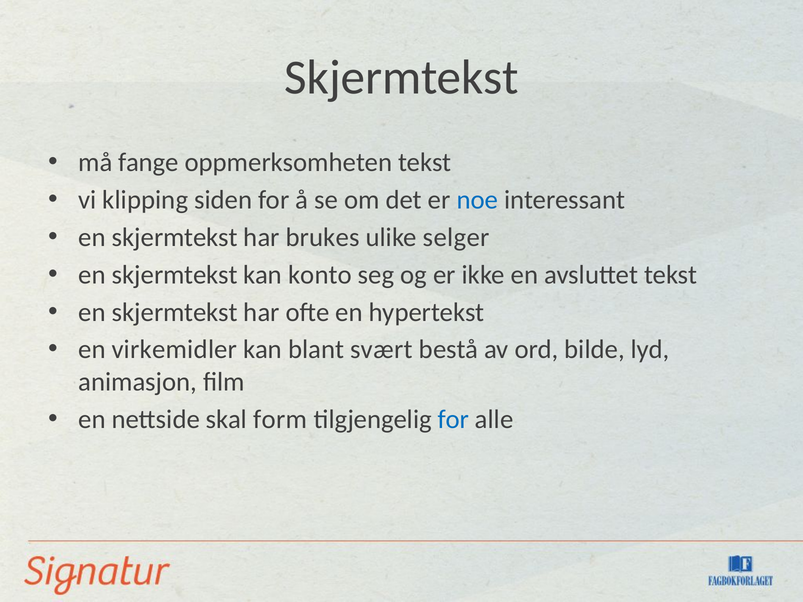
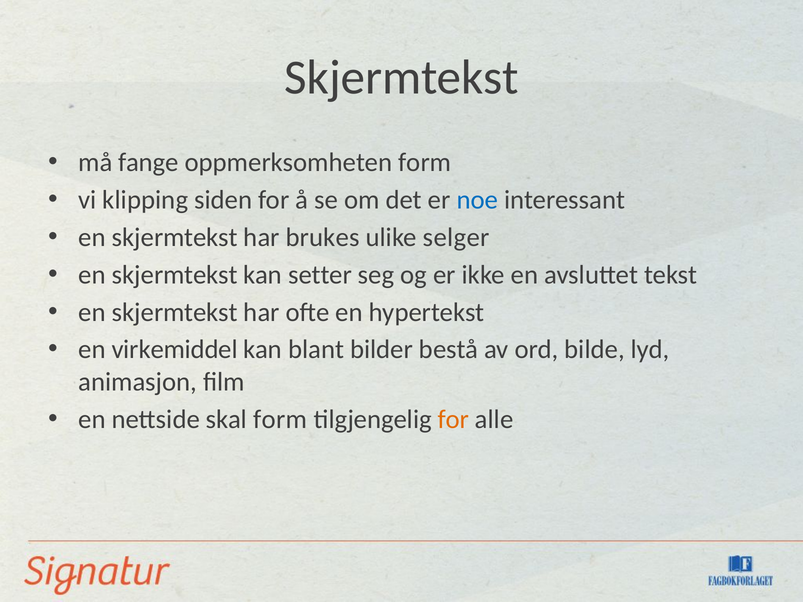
oppmerksomheten tekst: tekst -> form (425, 162)
konto: konto -> setter (320, 275)
virkemidler: virkemidler -> virkemiddel (175, 350)
svært: svært -> bilder (382, 350)
for colour: blue -> orange (453, 419)
